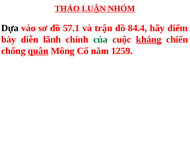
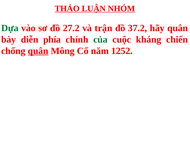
Dựa colour: black -> green (10, 28)
57.1: 57.1 -> 27.2 (71, 28)
84.4: 84.4 -> 37.2 (137, 28)
hãy điểm: điểm -> quân (178, 28)
lãnh: lãnh -> phía (52, 39)
kháng underline: present -> none (149, 39)
1259: 1259 -> 1252 (122, 51)
